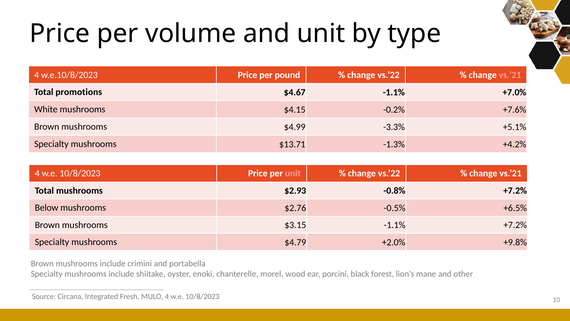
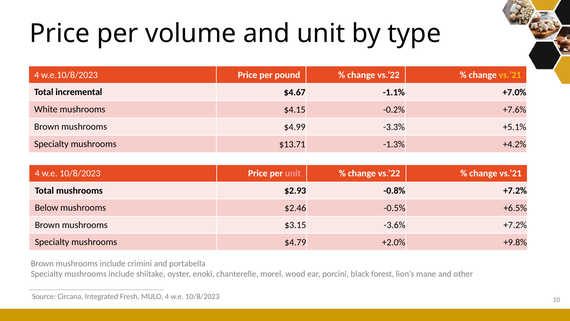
vs.’21 colour: pink -> yellow (510, 75)
promotions: promotions -> incremental (79, 92)
$2.76: $2.76 -> $2.46 (295, 208)
$3.15 -1.1%: -1.1% -> -3.6% (395, 225)
